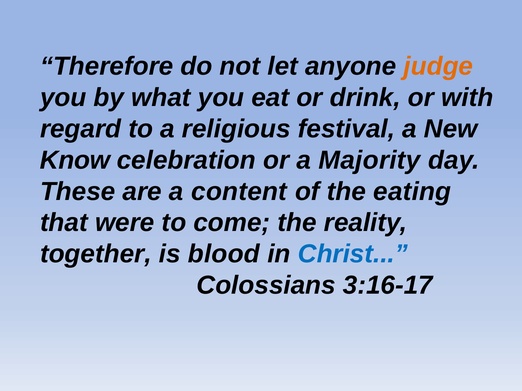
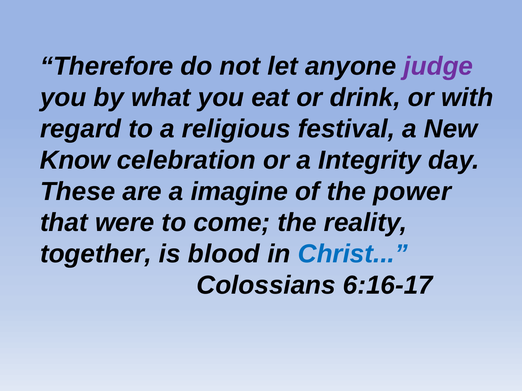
judge colour: orange -> purple (438, 66)
Majority: Majority -> Integrity (370, 160)
content: content -> imagine (239, 192)
eating: eating -> power (412, 192)
3:16-17: 3:16-17 -> 6:16-17 (388, 286)
